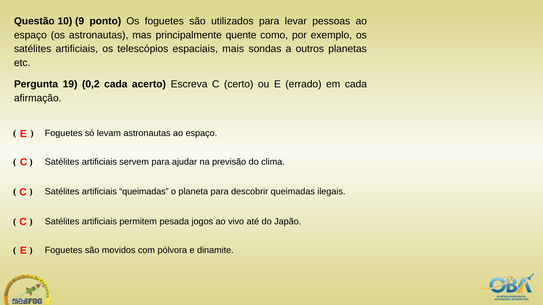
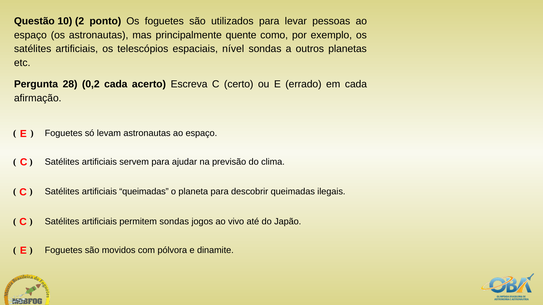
9: 9 -> 2 (80, 21)
mais: mais -> nível (233, 49)
19: 19 -> 28 (70, 84)
permitem pesada: pesada -> sondas (174, 222)
